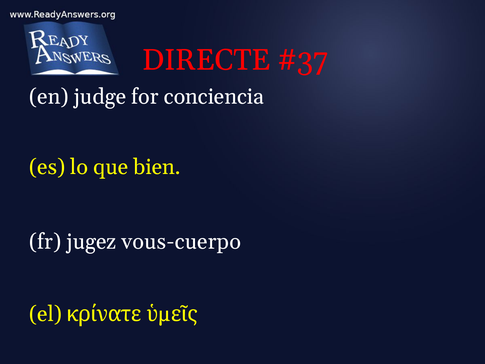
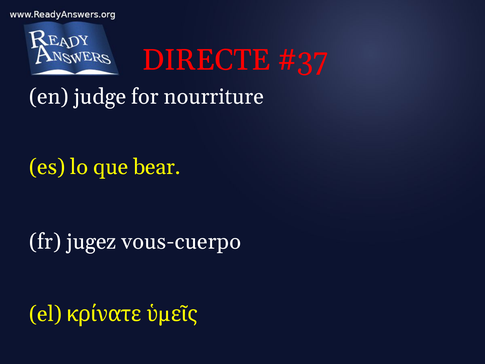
conciencia: conciencia -> nourriture (214, 97)
bien: bien -> bear (157, 167)
